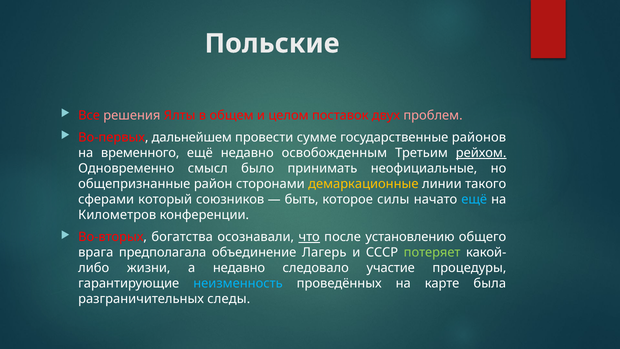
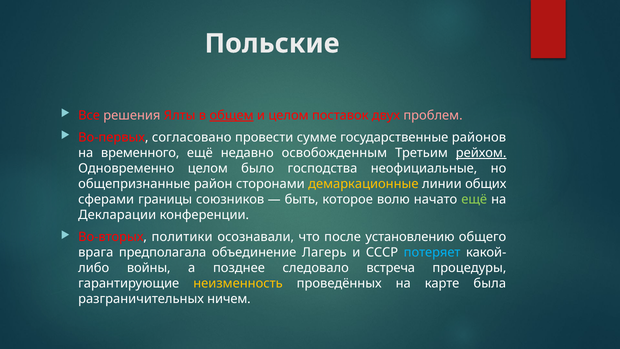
общем underline: none -> present (232, 115)
дальнейшем: дальнейшем -> согласовано (192, 137)
Одновременно смысл: смысл -> целом (208, 168)
принимать: принимать -> господства (322, 168)
такого: такого -> общих (486, 184)
который: который -> границы (165, 199)
силы: силы -> волю (393, 199)
ещё colour: light blue -> light green (474, 199)
Километров: Километров -> Декларации (117, 215)
богатства: богатства -> политики (182, 237)
что underline: present -> none (309, 237)
потеряет colour: light green -> light blue (432, 252)
жизни: жизни -> войны (149, 268)
а недавно: недавно -> позднее (239, 268)
участие: участие -> встреча (391, 268)
неизменность colour: light blue -> yellow (238, 283)
следы: следы -> ничем (229, 299)
